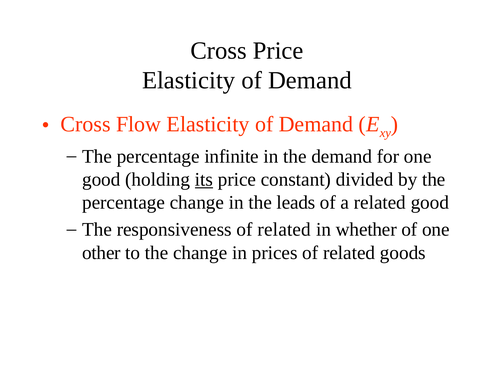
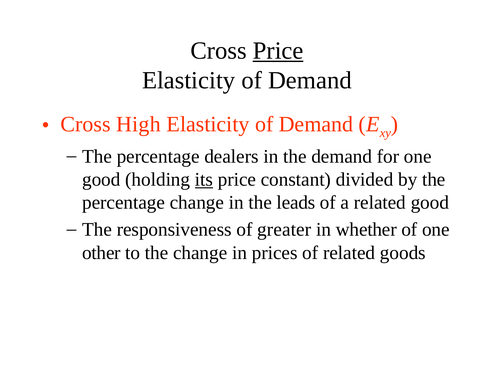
Price underline: none -> present (278, 51)
Flow: Flow -> High (138, 124)
infinite: infinite -> dealers (232, 156)
responsiveness of related: related -> greater (284, 229)
